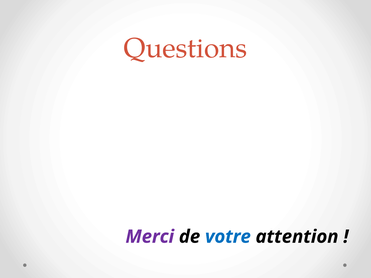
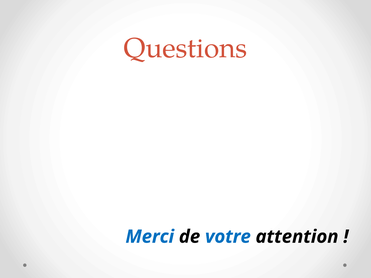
Merci colour: purple -> blue (150, 237)
